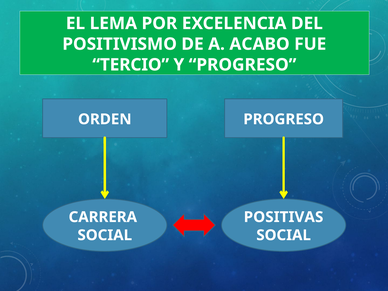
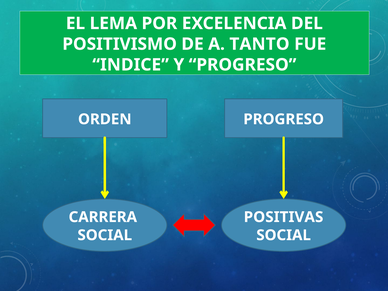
ACABO: ACABO -> TANTO (259, 44)
TERCIO: TERCIO -> INDICE (131, 65)
